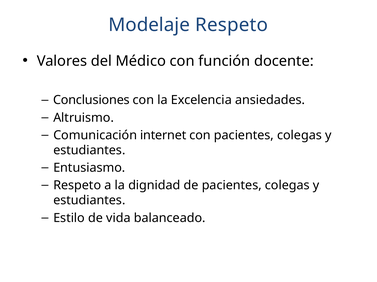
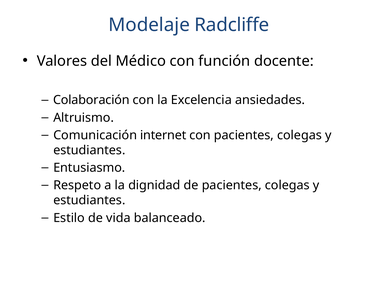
Modelaje Respeto: Respeto -> Radcliffe (232, 25)
Conclusiones: Conclusiones -> Colaboración (91, 100)
